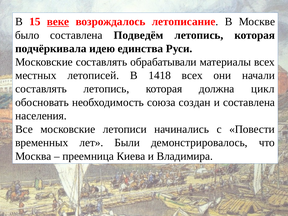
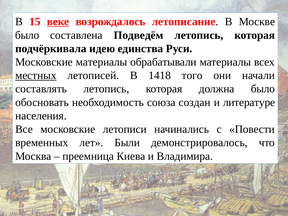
Московские составлять: составлять -> материалы (102, 62)
местных underline: none -> present (36, 75)
1418 всех: всех -> того (192, 75)
должна цикл: цикл -> было (263, 89)
и составлена: составлена -> литературе (249, 102)
